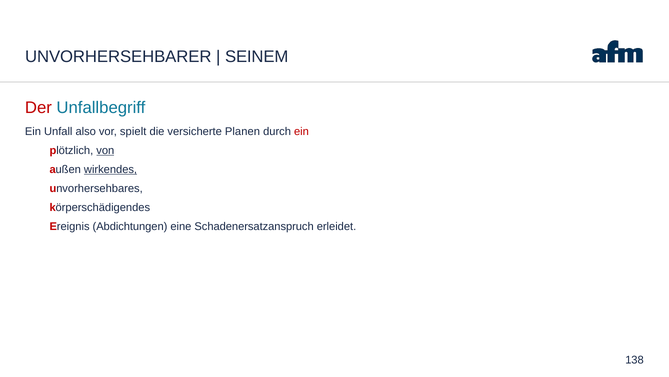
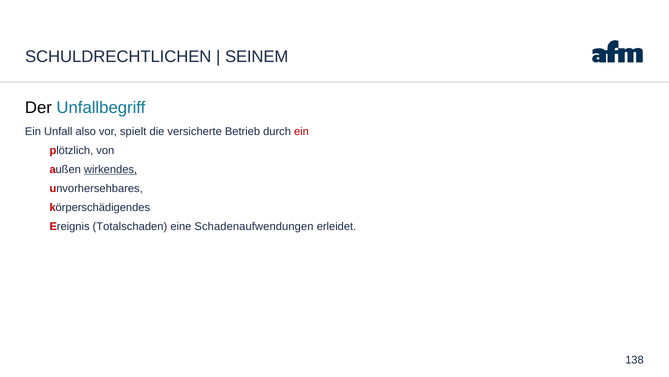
UNVORHERSEHBARER: UNVORHERSEHBARER -> SCHULDRECHTLICHEN (118, 57)
Der colour: red -> black (38, 108)
Planen: Planen -> Betrieb (243, 131)
von underline: present -> none (105, 150)
Abdichtungen: Abdichtungen -> Totalschaden (130, 226)
Schadenersatzanspruch: Schadenersatzanspruch -> Schadenaufwendungen (254, 226)
